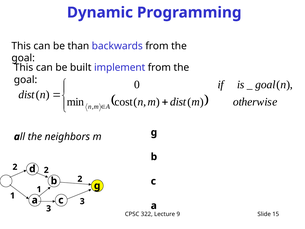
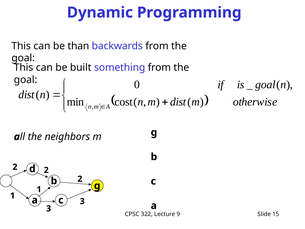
implement: implement -> something (120, 67)
